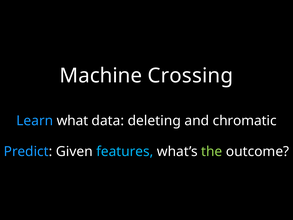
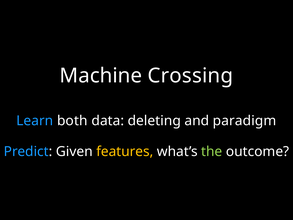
what: what -> both (72, 121)
chromatic: chromatic -> paradigm (245, 121)
features colour: light blue -> yellow (125, 151)
